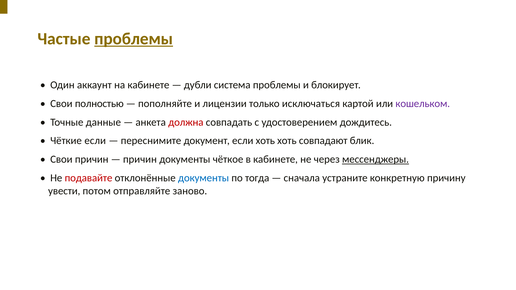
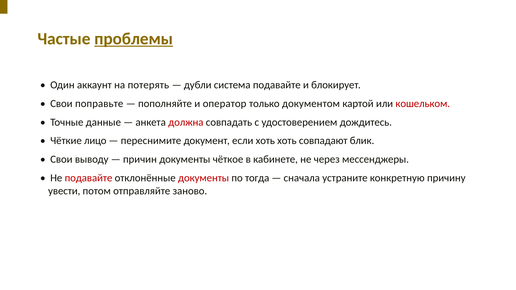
на кабинете: кабинете -> потерять (148, 85)
система проблемы: проблемы -> подавайте (277, 85)
полностью: полностью -> поправьте (99, 104)
лицензии: лицензии -> оператор (225, 104)
исключаться: исключаться -> документом (311, 104)
кошельком colour: purple -> red (423, 104)
Чёткие если: если -> лицо (95, 141)
Свои причин: причин -> выводу (92, 160)
мессенджеры underline: present -> none (376, 160)
документы colour: blue -> red (204, 178)
